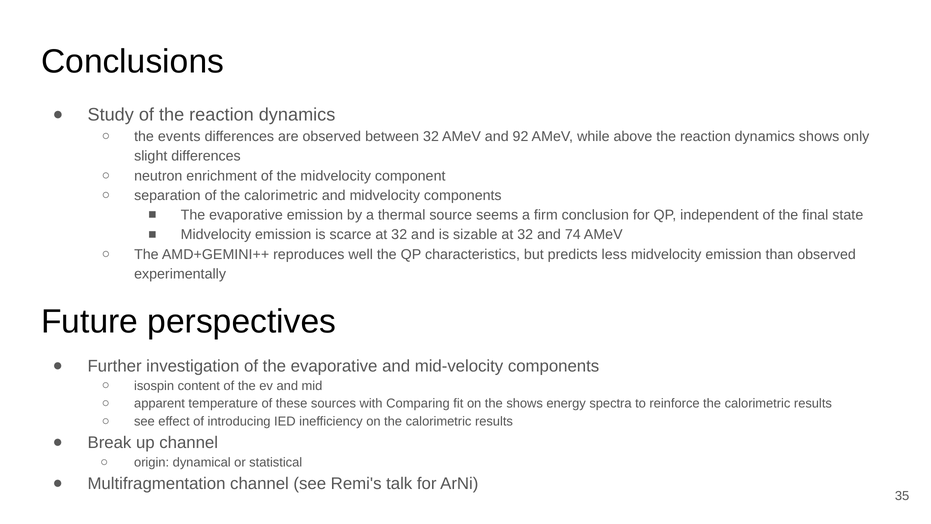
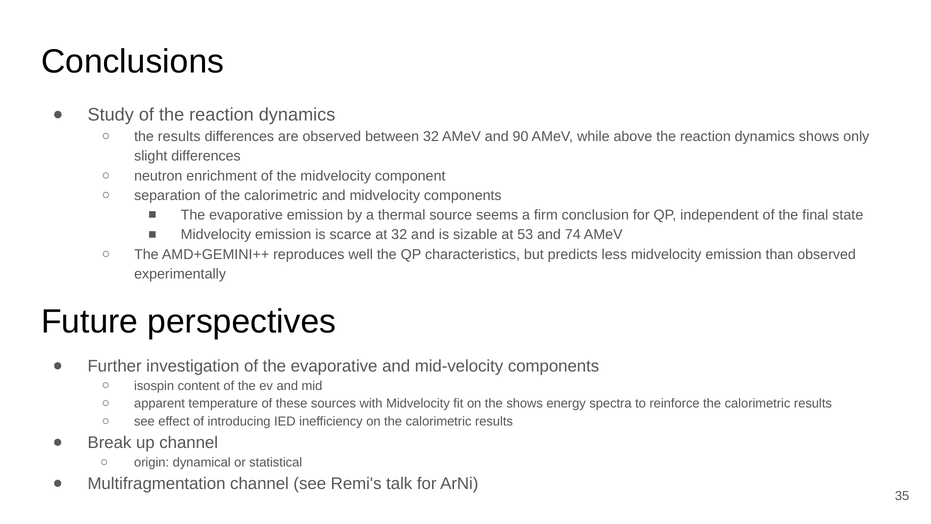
the events: events -> results (179, 137)
92: 92 -> 90 (520, 137)
sizable at 32: 32 -> 53 (525, 235)
with Comparing: Comparing -> Midvelocity (418, 404)
